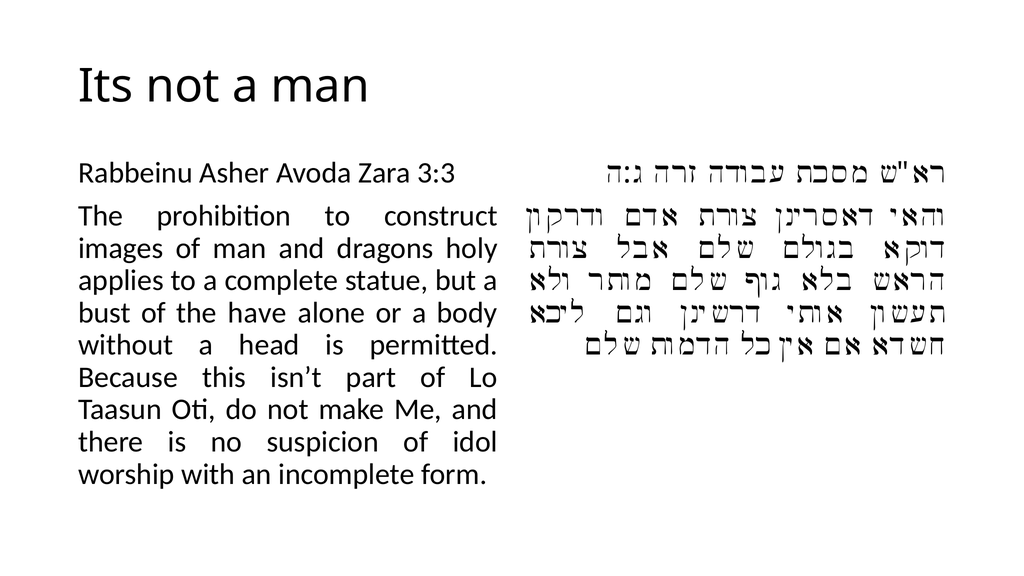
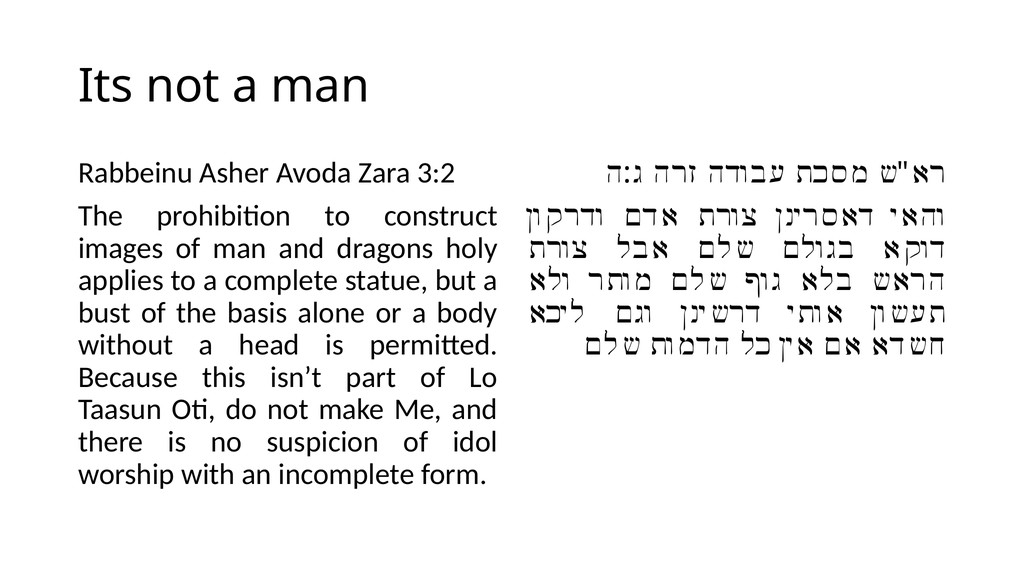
3:3: 3:3 -> 3:2 (436, 173)
have: have -> basis (257, 313)
